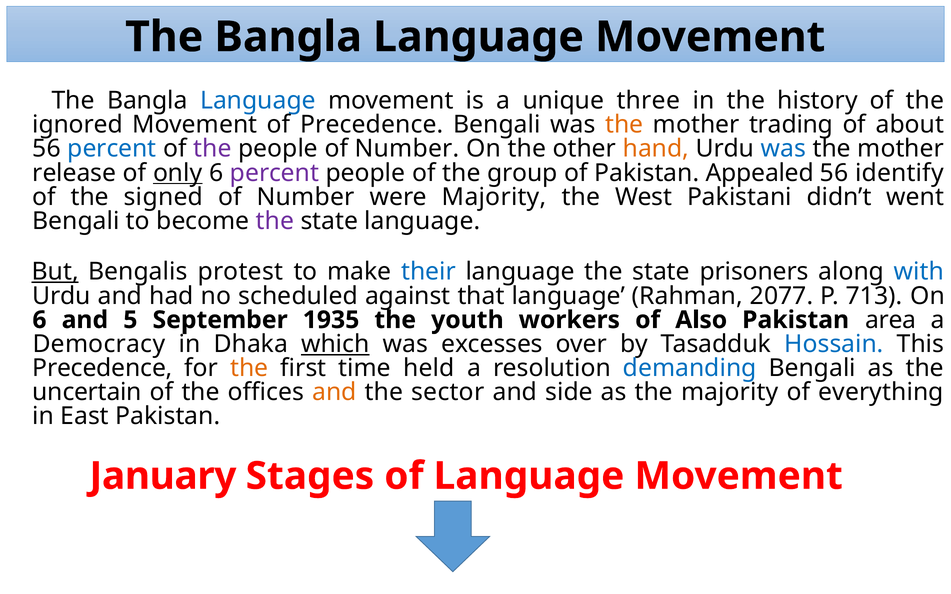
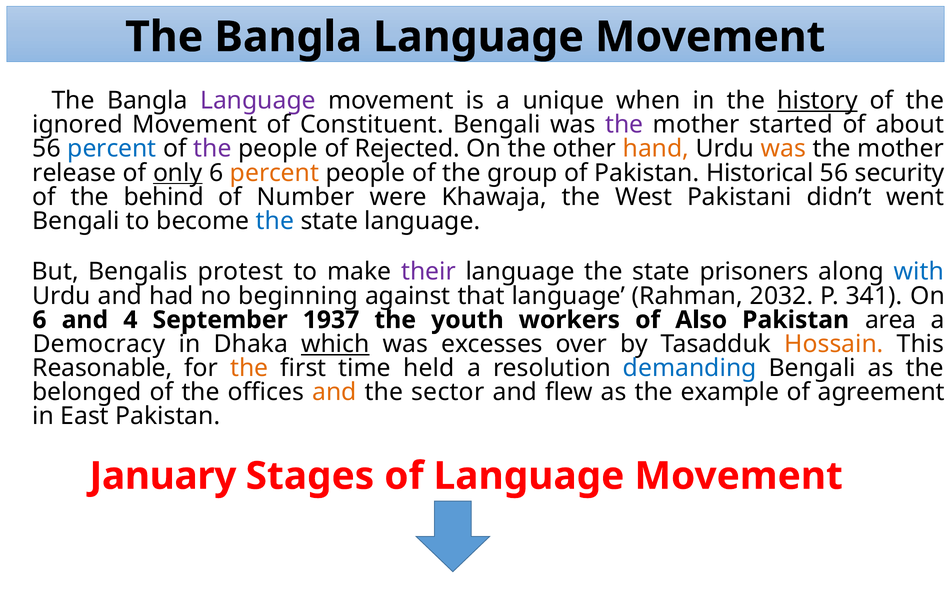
Language colour: blue -> purple (258, 101)
three: three -> when (648, 101)
history underline: none -> present (818, 101)
of Precedence: Precedence -> Constituent (372, 125)
the colour: orange -> purple (624, 125)
trading: trading -> started (791, 125)
people of Number: Number -> Rejected (407, 149)
was colour: blue -> orange (783, 149)
percent colour: purple -> orange (274, 173)
Appealed: Appealed -> Historical (760, 173)
identify: identify -> security (900, 173)
signed: signed -> behind (164, 197)
were Majority: Majority -> Khawaja (494, 197)
the colour: purple -> blue (275, 221)
But underline: present -> none (55, 272)
their colour: blue -> purple (428, 272)
scheduled: scheduled -> beginning (298, 296)
2077: 2077 -> 2032 (782, 296)
713: 713 -> 341 (874, 296)
5: 5 -> 4 (130, 320)
1935: 1935 -> 1937 (331, 320)
Hossain colour: blue -> orange (834, 344)
Precedence: Precedence -> Reasonable (102, 368)
uncertain: uncertain -> belonged (87, 392)
side: side -> flew (569, 392)
the majority: majority -> example (730, 392)
everything: everything -> agreement (881, 392)
